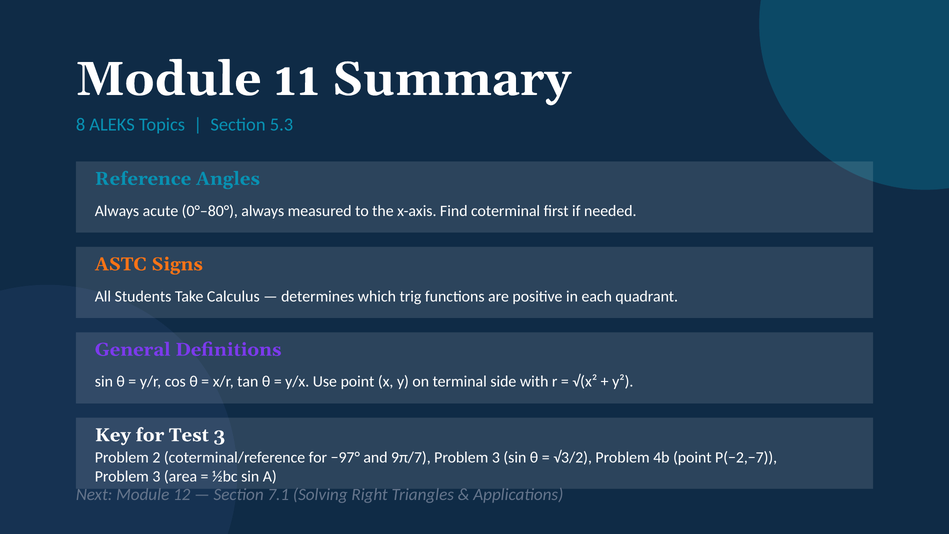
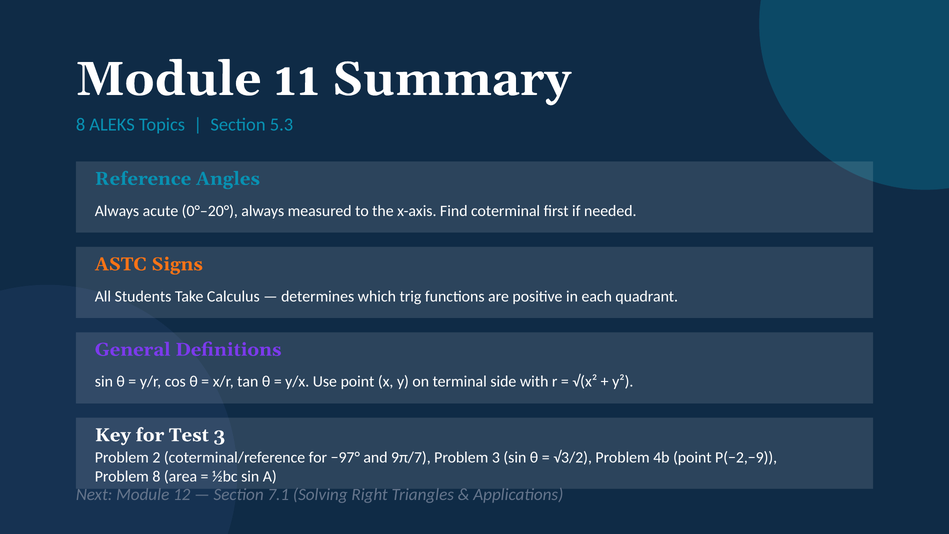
0°–80°: 0°–80° -> 0°–20° (210, 211)
P(−2,−7: P(−2,−7 -> P(−2,−9 (746, 458)
3: 3 -> 8 (156, 477)
